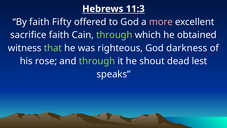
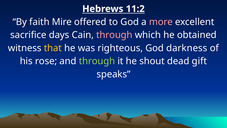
11:3: 11:3 -> 11:2 (135, 9)
Fifty: Fifty -> Mire (62, 22)
sacrifice faith: faith -> days (59, 35)
through colour: light green -> pink (114, 35)
that colour: light green -> yellow (53, 48)
lest: lest -> gift (199, 61)
